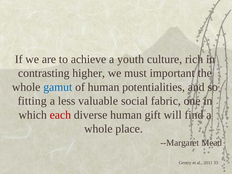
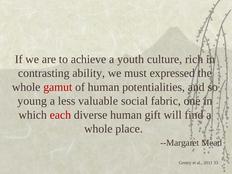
higher: higher -> ability (89, 73)
important: important -> expressed (172, 73)
gamut colour: blue -> red (58, 87)
fitting: fitting -> young (32, 101)
